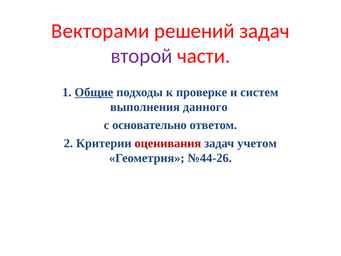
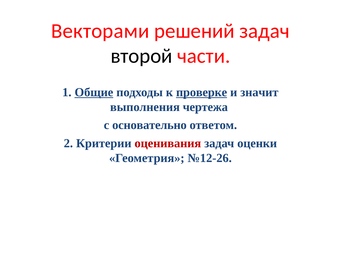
второй colour: purple -> black (141, 56)
проверке underline: none -> present (202, 92)
систем: систем -> значит (259, 92)
данного: данного -> чертежа (205, 107)
учетом: учетом -> оценки (257, 143)
№44-26: №44-26 -> №12-26 (210, 158)
